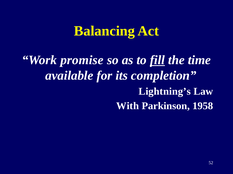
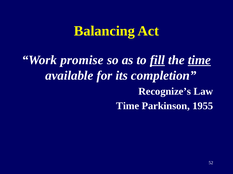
time underline: none -> present (199, 60)
Lightning’s: Lightning’s -> Recognize’s (165, 92)
With: With -> Time (128, 106)
1958: 1958 -> 1955 (203, 106)
